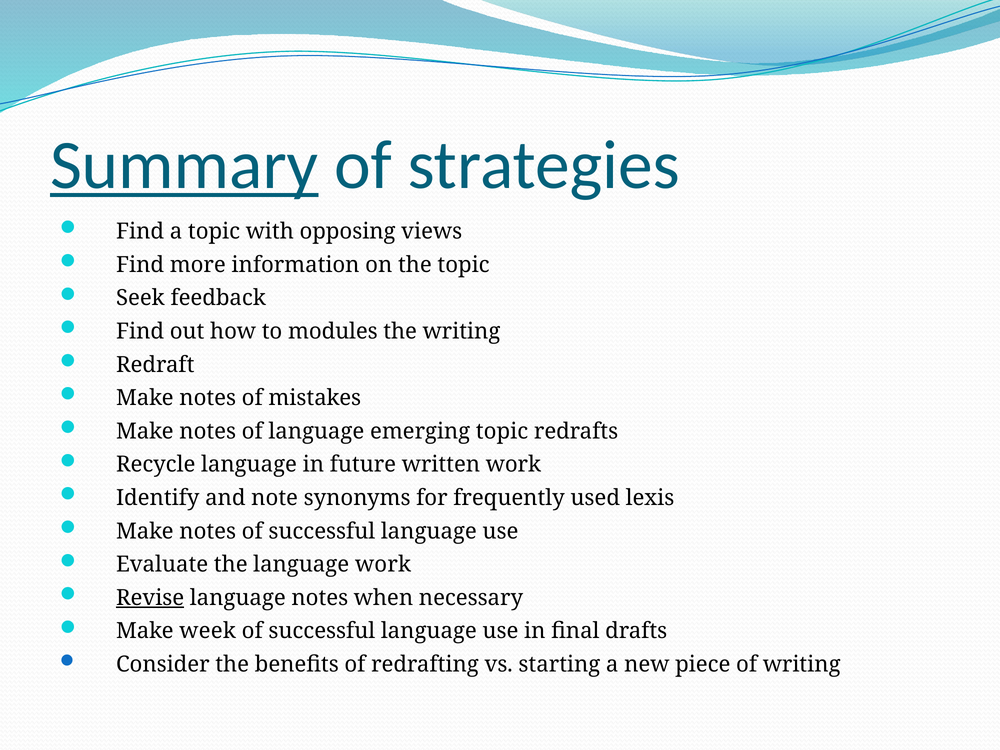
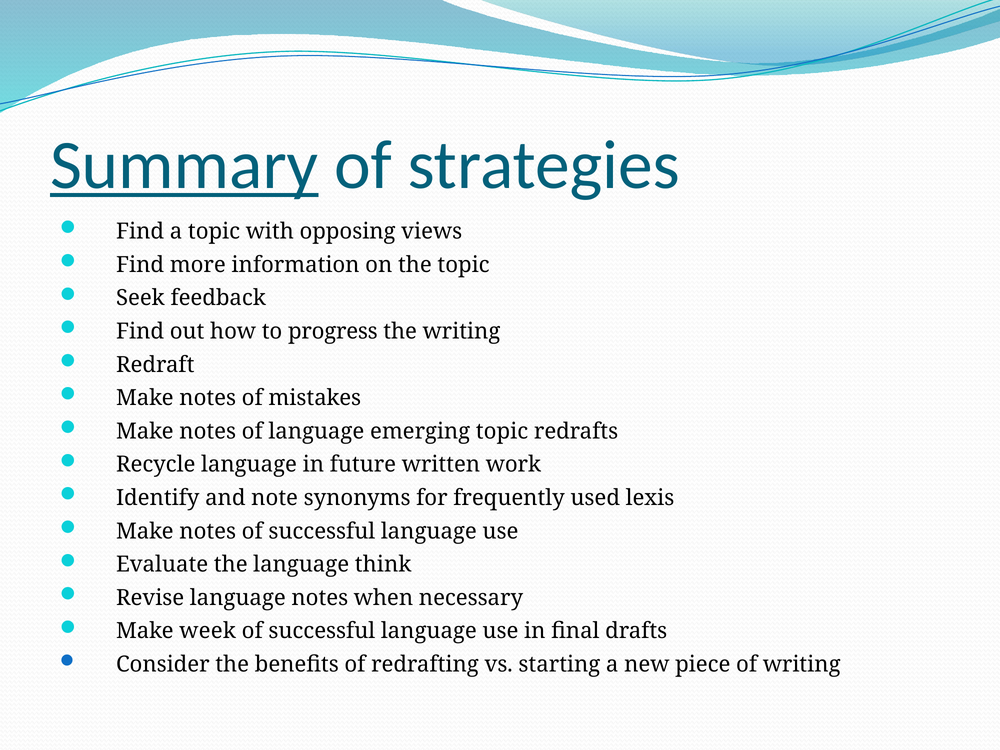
modules: modules -> progress (333, 331)
language work: work -> think (383, 565)
Revise underline: present -> none (150, 598)
